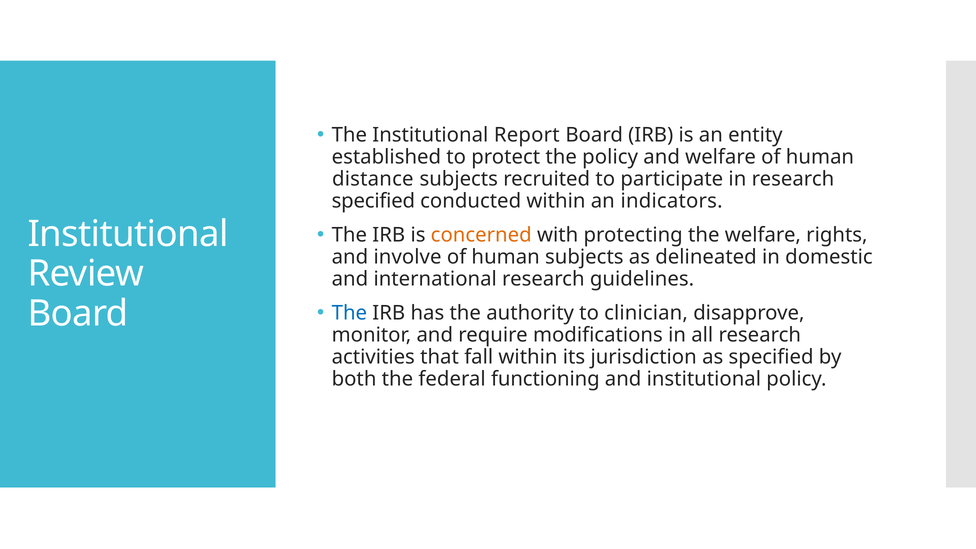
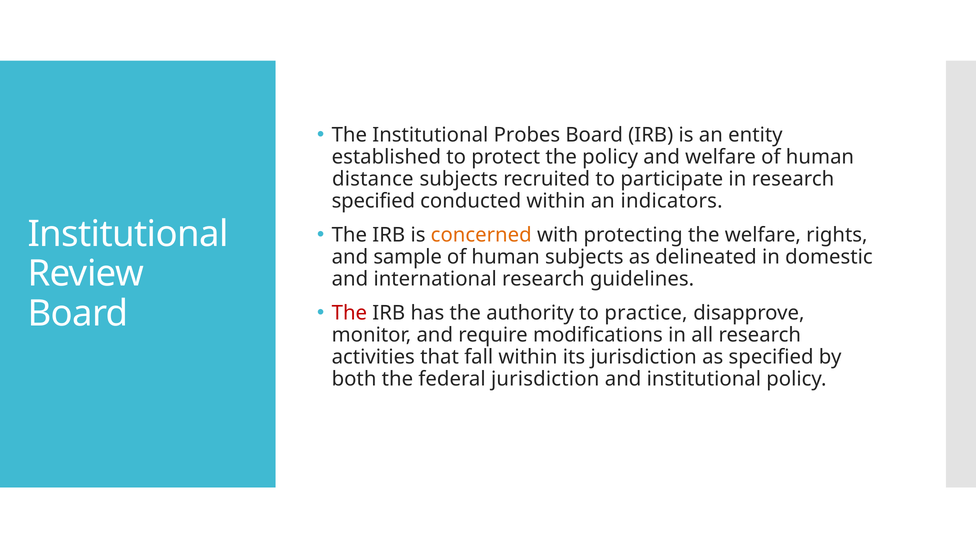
Report: Report -> Probes (527, 135)
involve: involve -> sample (408, 257)
The colour: blue -> red (349, 313)
clinician: clinician -> practice (646, 313)
federal functioning: functioning -> jurisdiction (545, 379)
